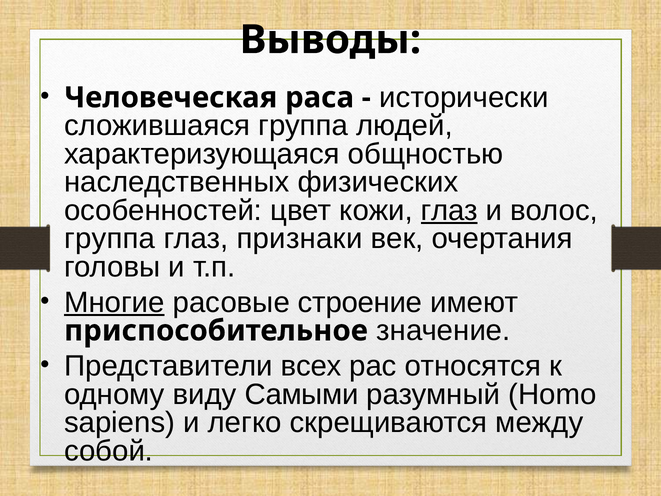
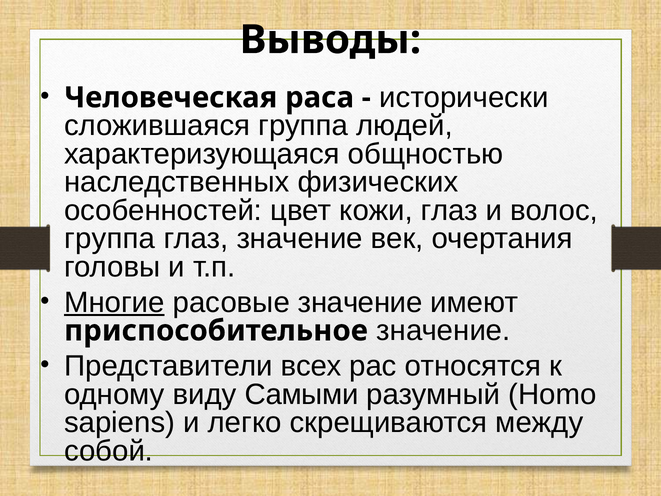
глаз underline: present -> none (449, 210)
глаз признаки: признаки -> значение (300, 239)
расовые строение: строение -> значение (360, 302)
